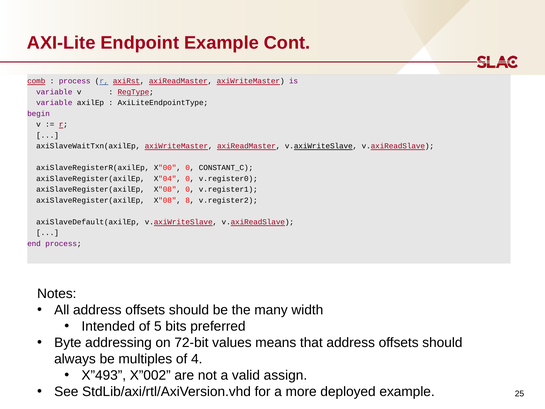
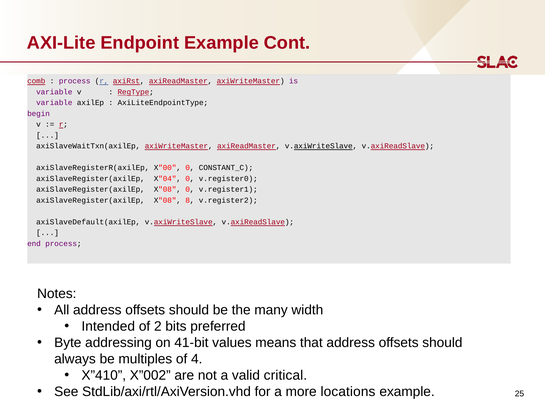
5: 5 -> 2 (158, 326)
72-bit: 72-bit -> 41-bit (191, 342)
X”493: X”493 -> X”410 (104, 375)
assign: assign -> critical (285, 375)
deployed: deployed -> locations (348, 391)
